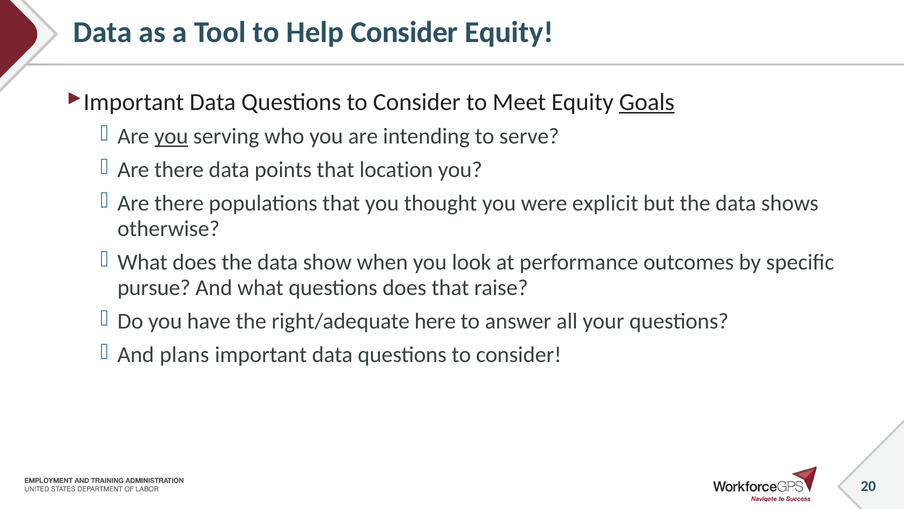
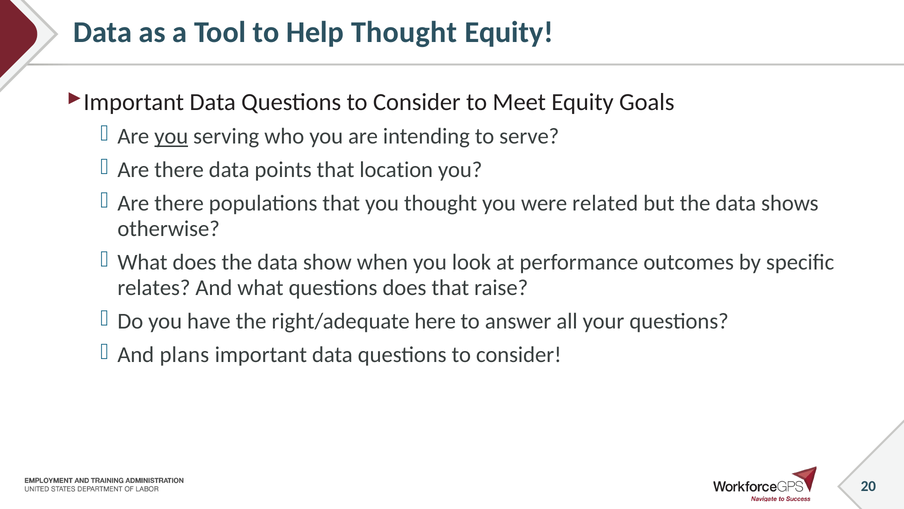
Help Consider: Consider -> Thought (404, 32)
Goals underline: present -> none (647, 102)
explicit: explicit -> related (605, 203)
pursue: pursue -> relates (154, 288)
